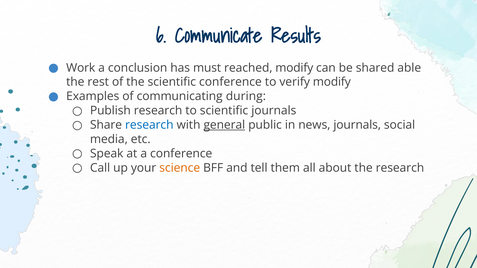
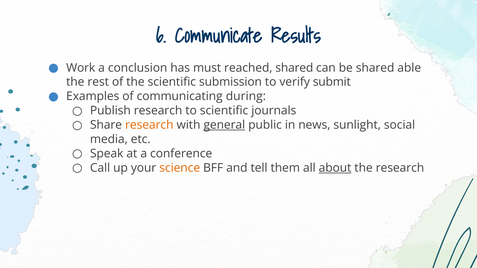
reached modify: modify -> shared (294, 68)
scientific conference: conference -> submission (230, 82)
verify modify: modify -> submit (332, 82)
research colour: blue -> orange (149, 125)
news journals: journals -> sunlight (357, 125)
about underline: none -> present (335, 168)
